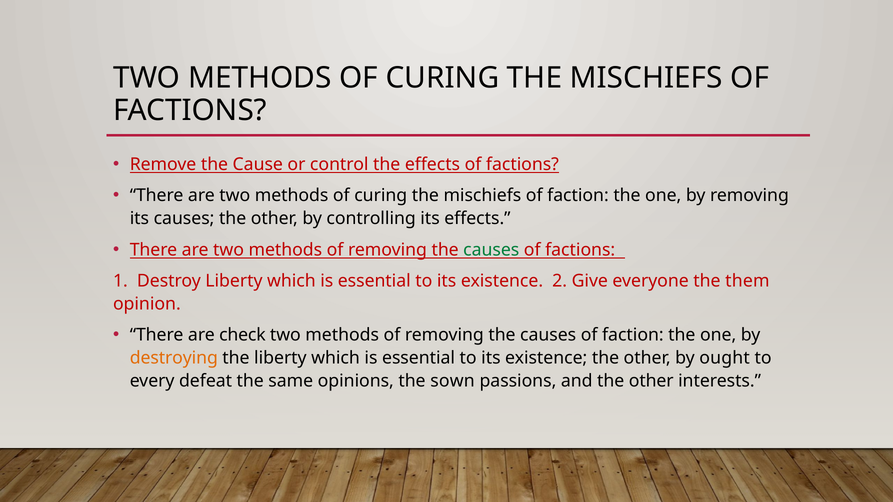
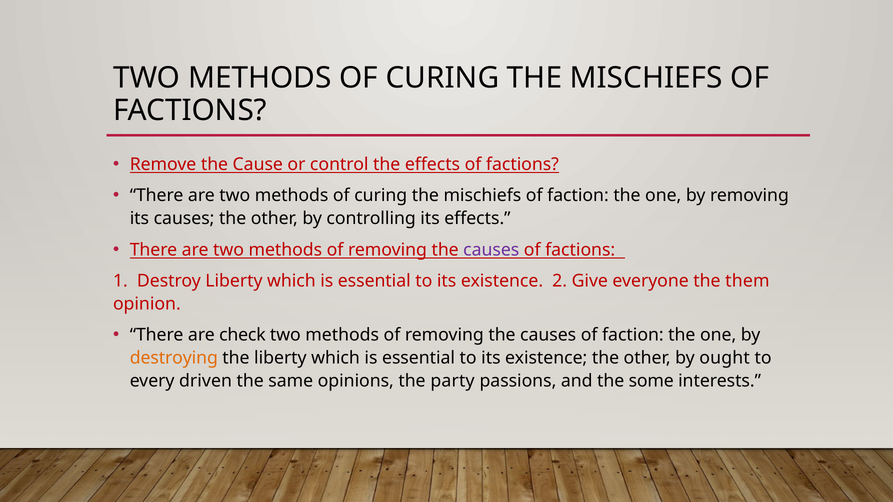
causes colour: green -> purple (491, 250)
defeat: defeat -> driven (206, 381)
sown: sown -> party (453, 381)
and the other: other -> some (651, 381)
